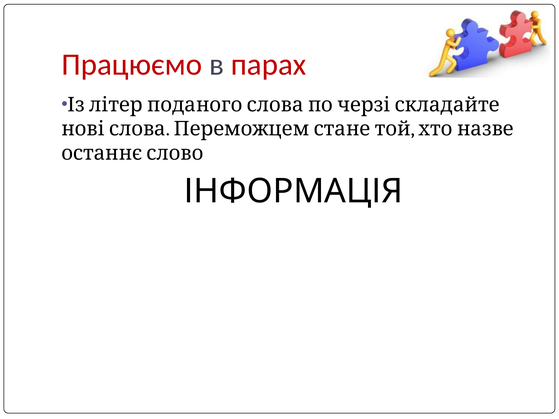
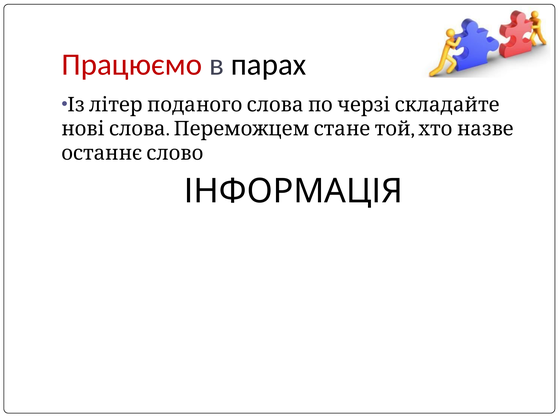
парах colour: red -> black (269, 65)
